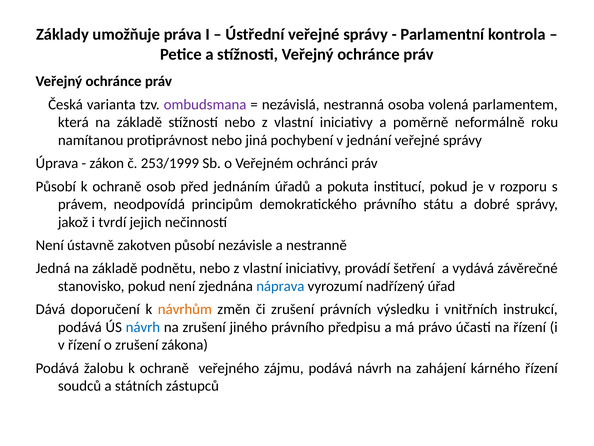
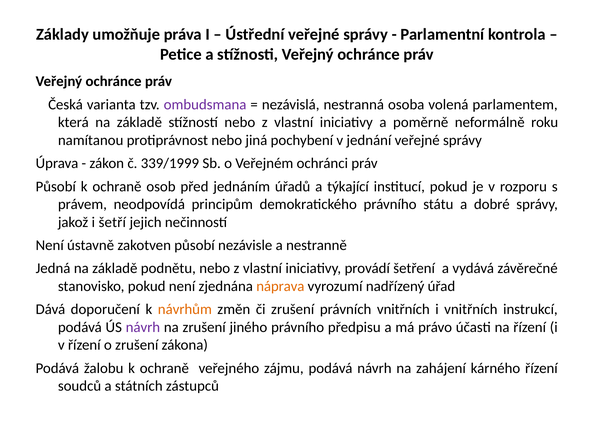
253/1999: 253/1999 -> 339/1999 (170, 163)
pokuta: pokuta -> týkající (348, 186)
tvrdí: tvrdí -> šetří (112, 222)
náprava colour: blue -> orange (280, 286)
právních výsledku: výsledku -> vnitřních (403, 309)
návrh colour: blue -> purple (143, 327)
